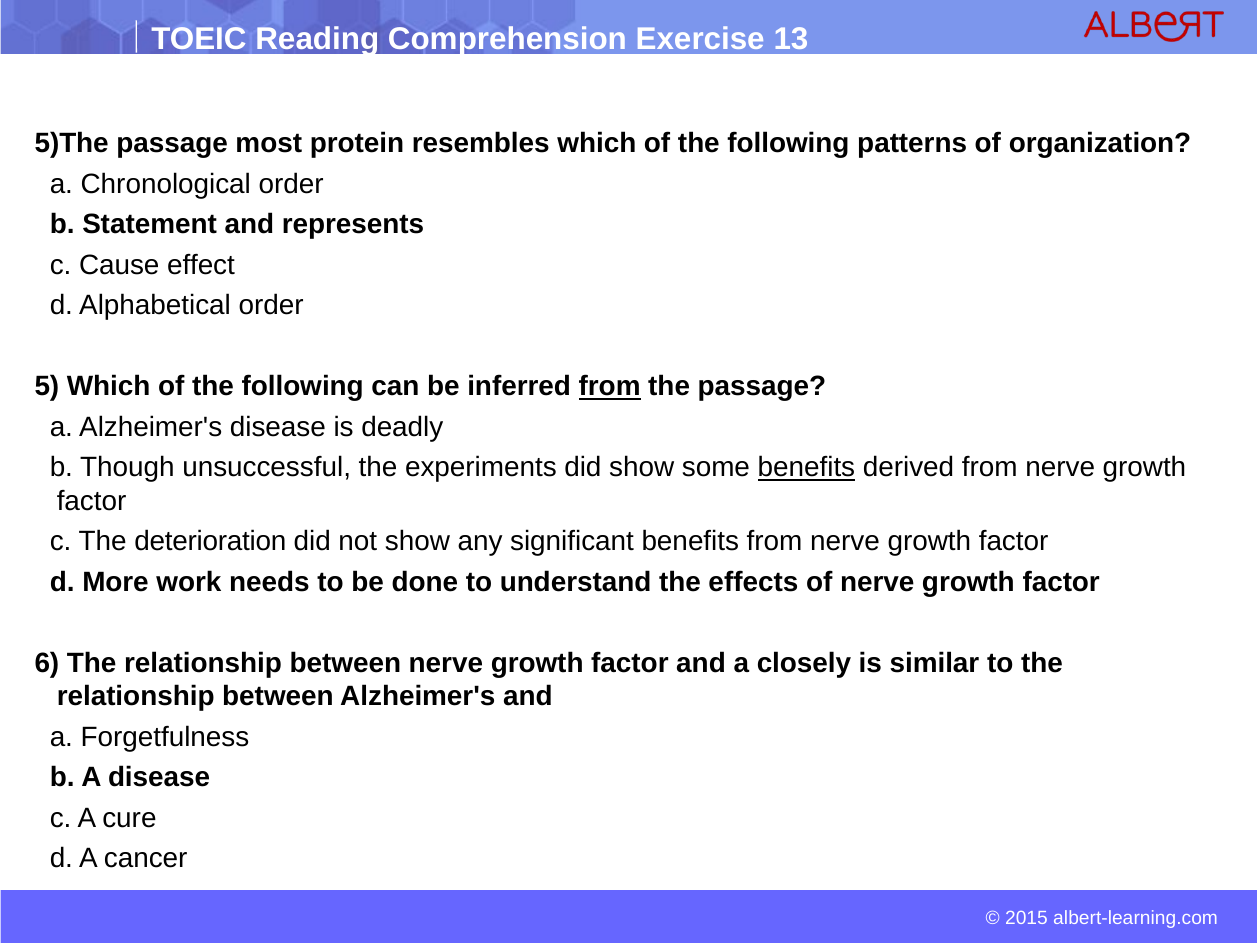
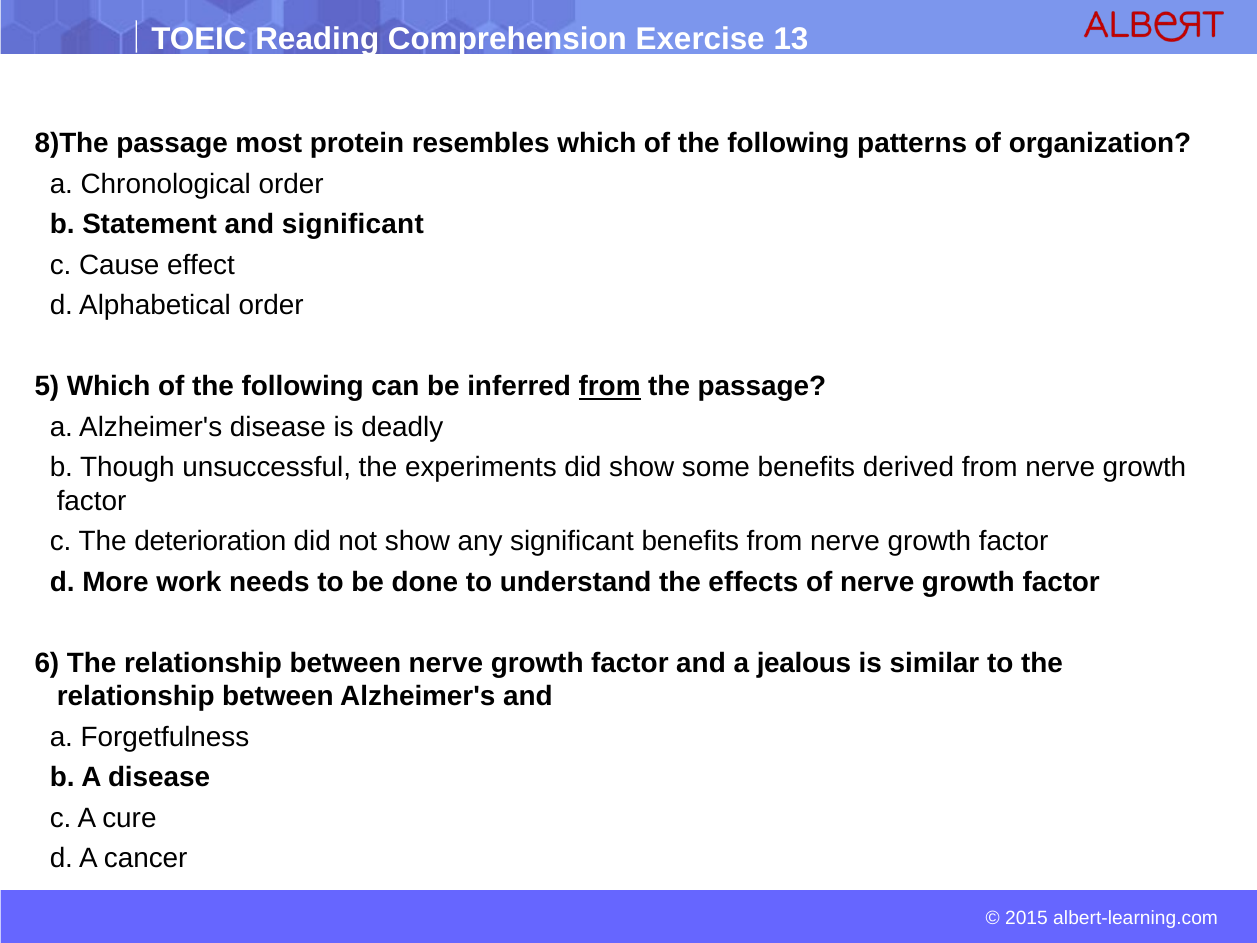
5)The: 5)The -> 8)The (72, 144)
and represents: represents -> significant (353, 225)
benefits underline: present -> none (806, 468)
closely: closely -> jealous (804, 663)
